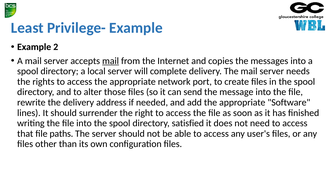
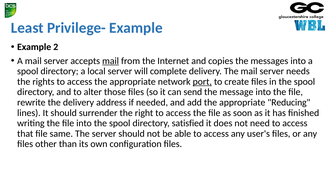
port underline: none -> present (202, 82)
Software: Software -> Reducing (289, 103)
paths: paths -> same (61, 134)
